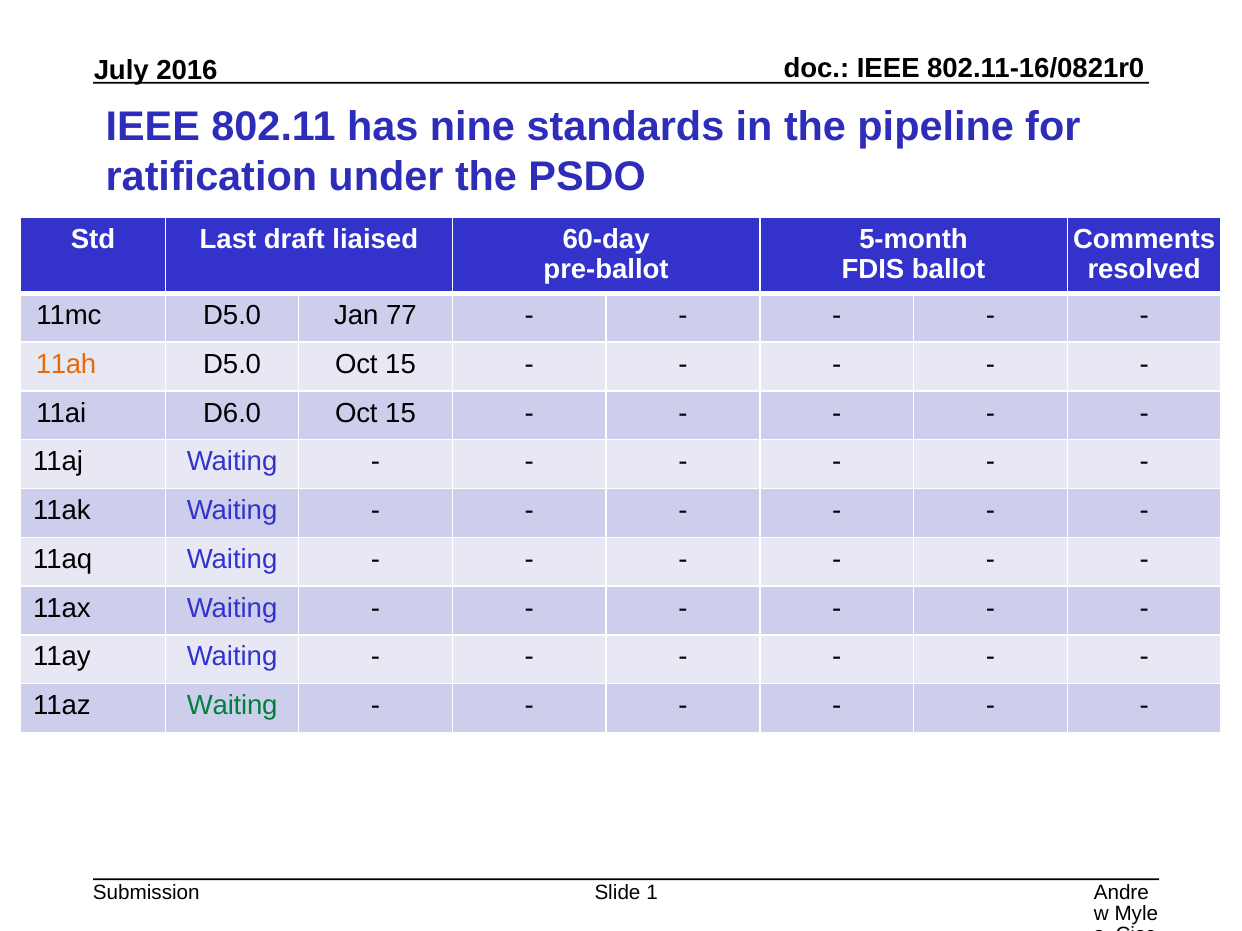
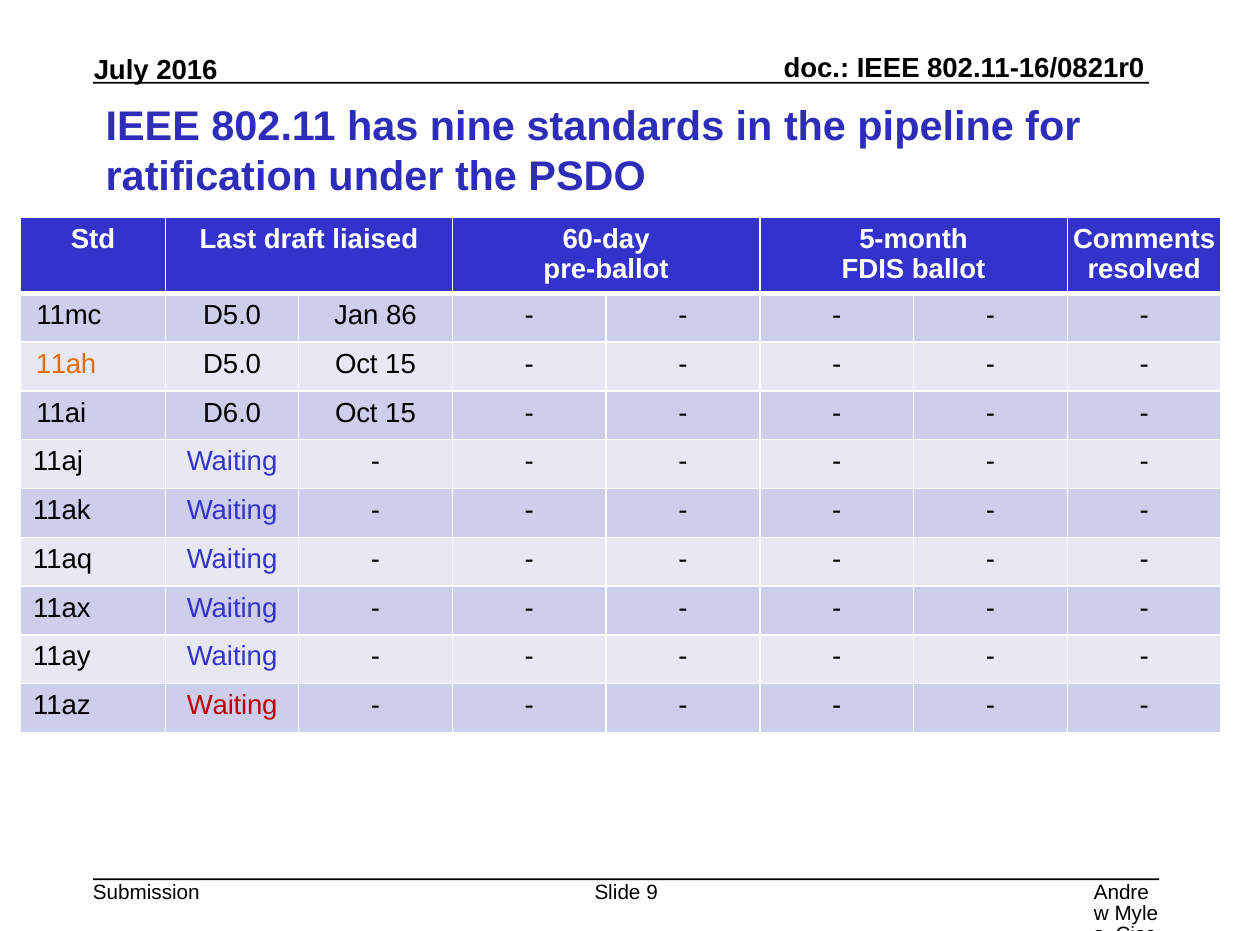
77: 77 -> 86 (401, 316)
Waiting colour: green -> red (232, 706)
1: 1 -> 9 (652, 893)
